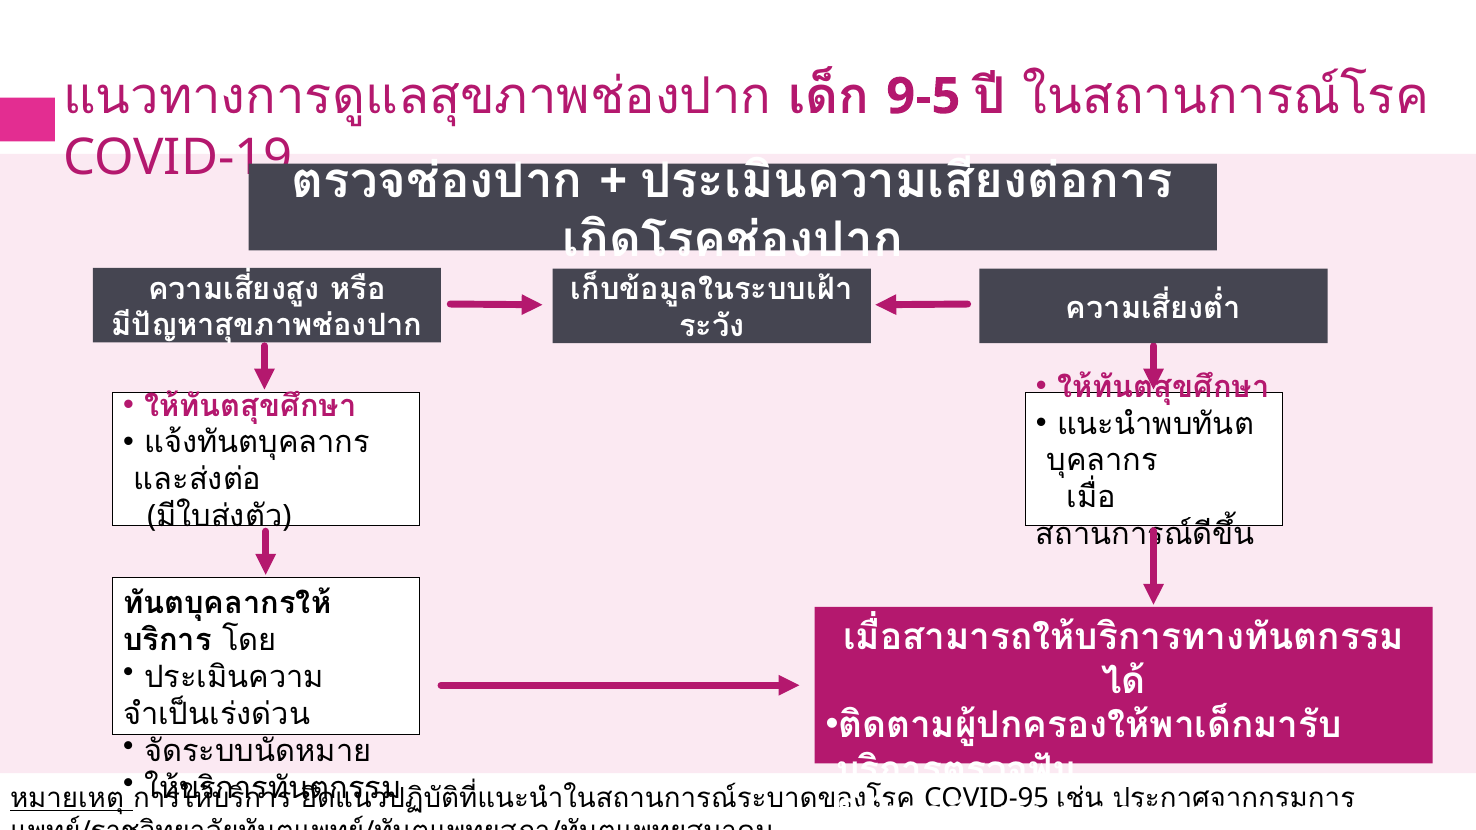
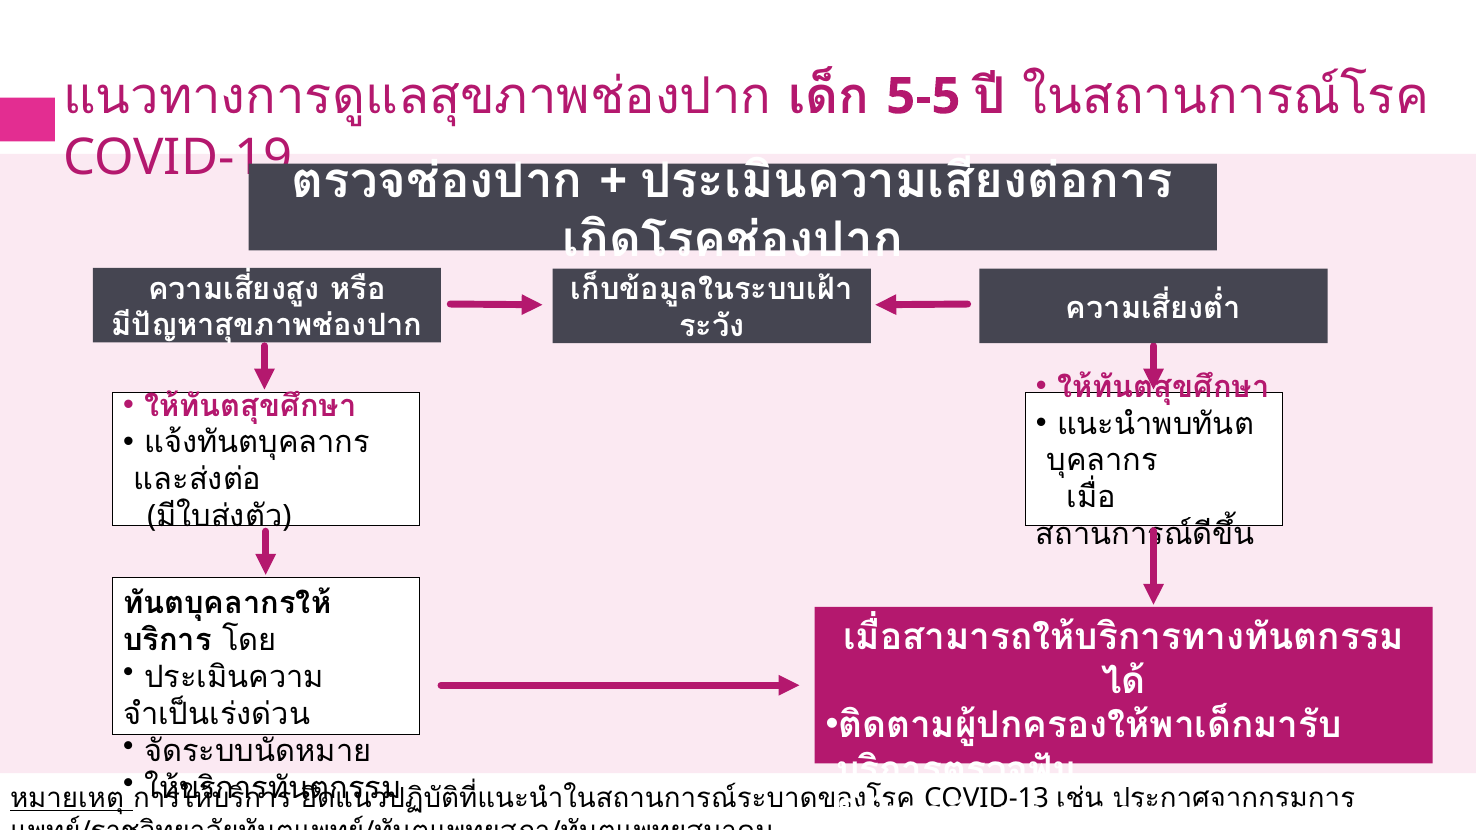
9-5: 9-5 -> 5-5 (923, 97)
COVID-95: COVID-95 -> COVID-13 (987, 799)
